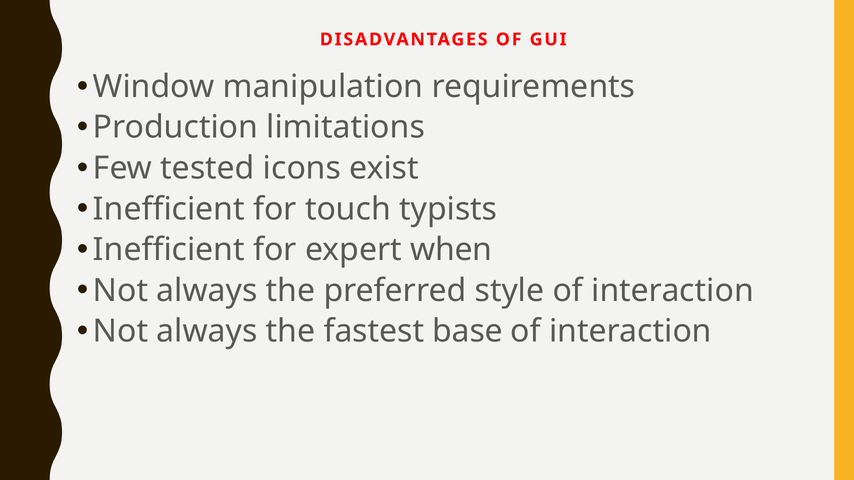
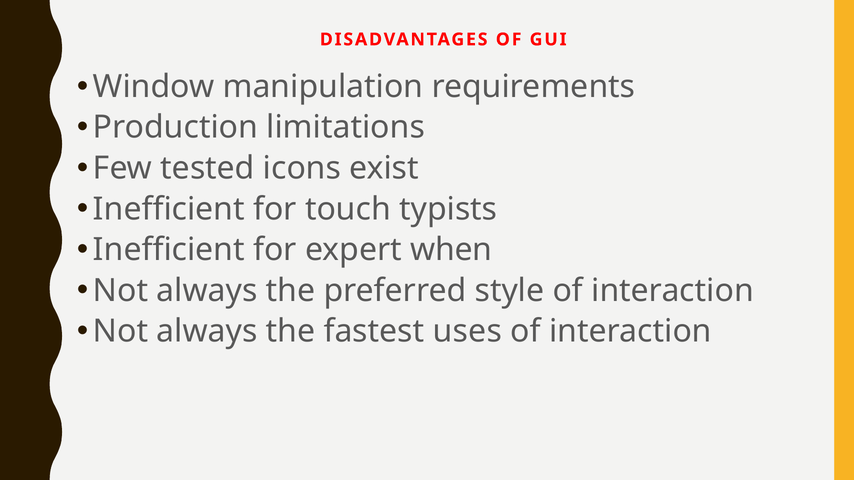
base: base -> uses (467, 332)
